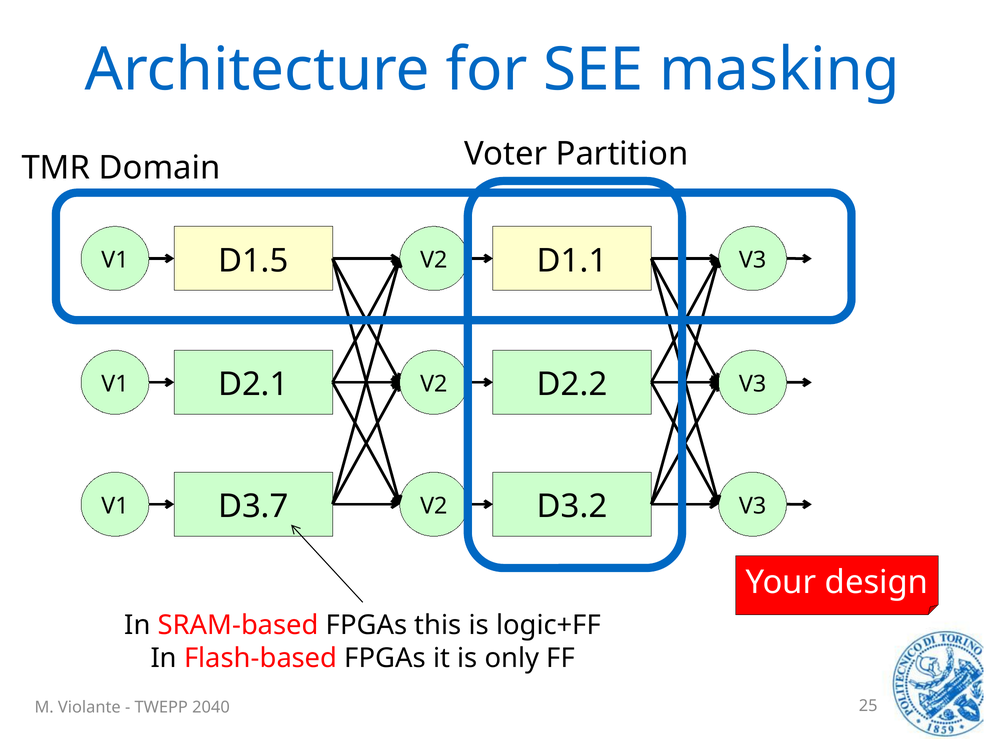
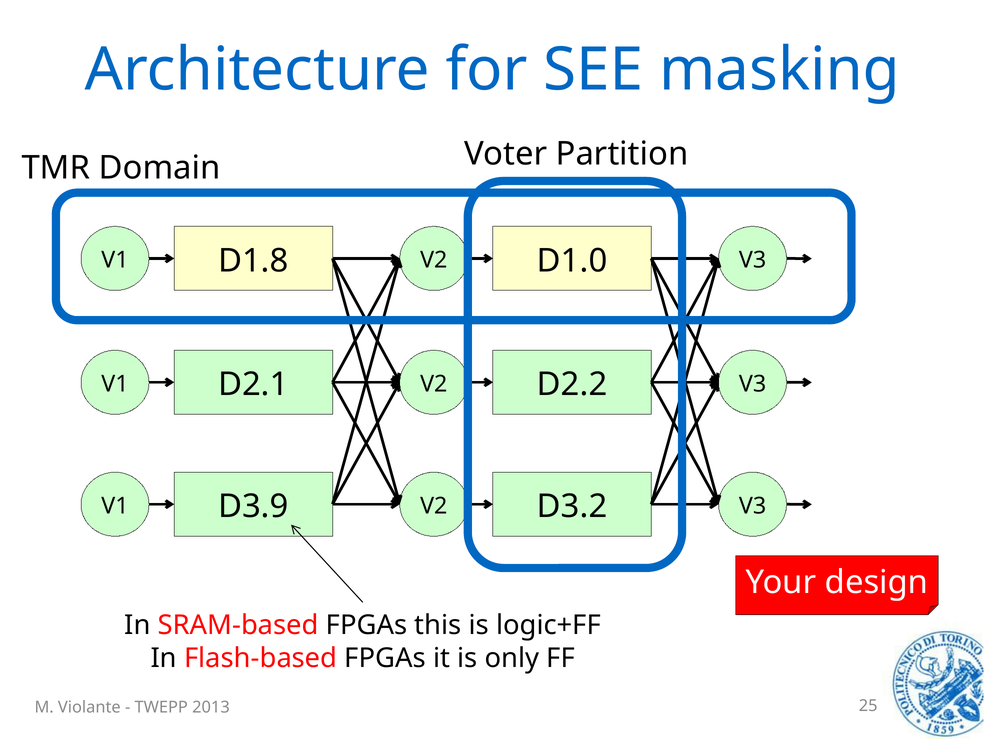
D1.5: D1.5 -> D1.8 (253, 261)
D1.1: D1.1 -> D1.0 (572, 261)
D3.7: D3.7 -> D3.9 (253, 507)
2040: 2040 -> 2013 (211, 708)
